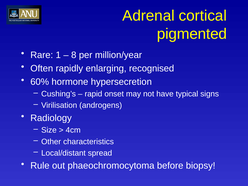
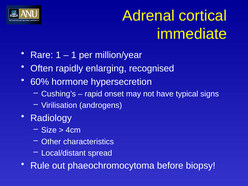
pigmented: pigmented -> immediate (192, 34)
8: 8 -> 1 (74, 55)
